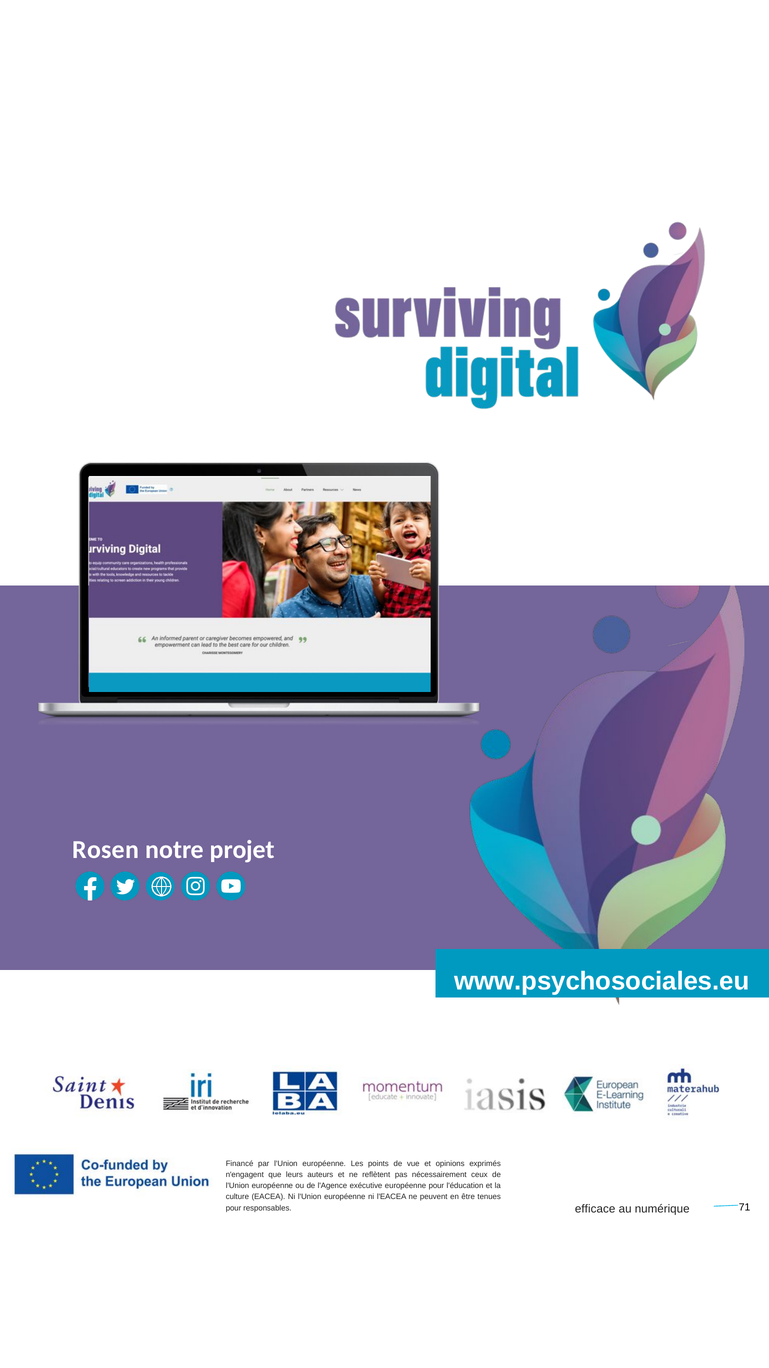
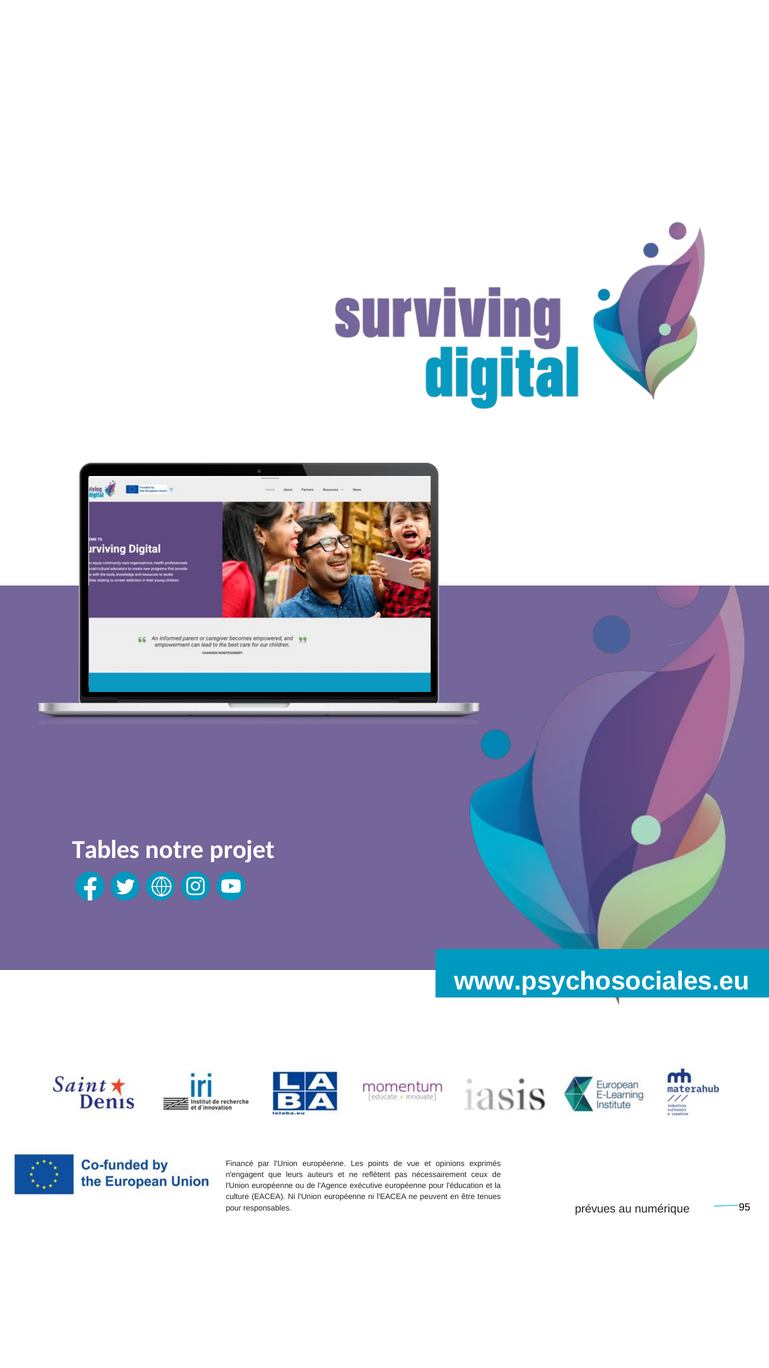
Rosen: Rosen -> Tables (106, 849)
efficace: efficace -> prévues (595, 1208)
71: 71 -> 95 (745, 1207)
